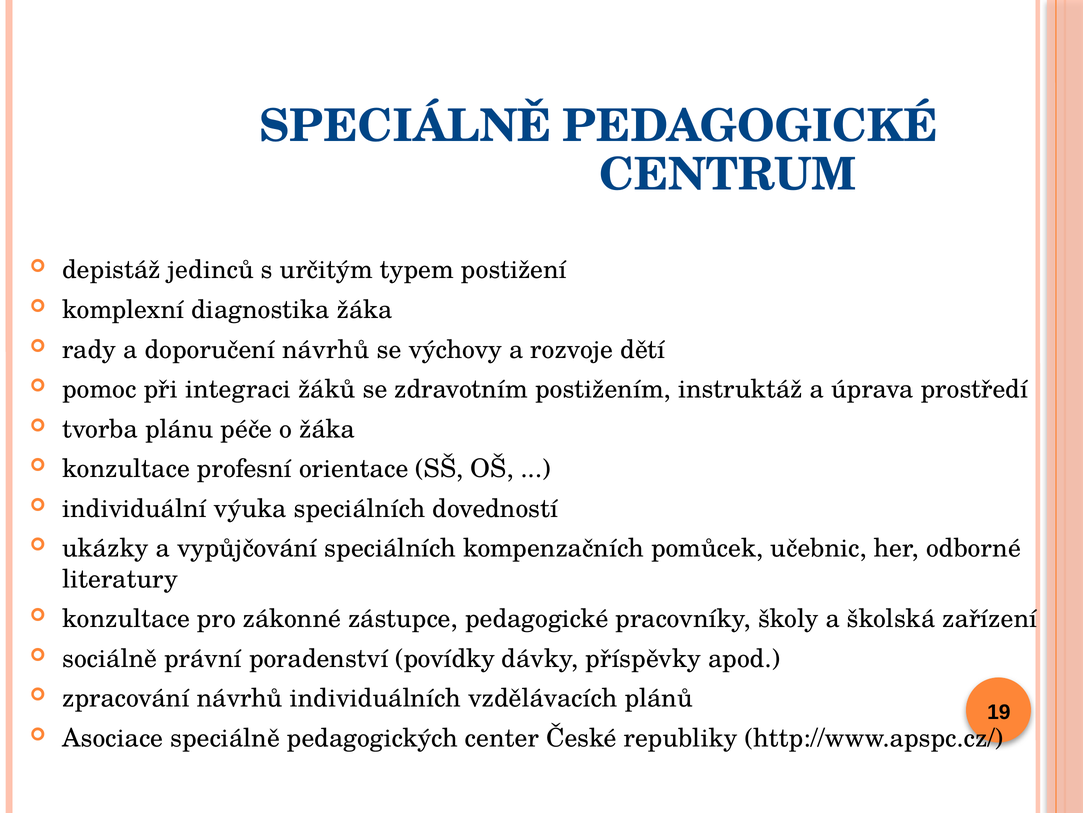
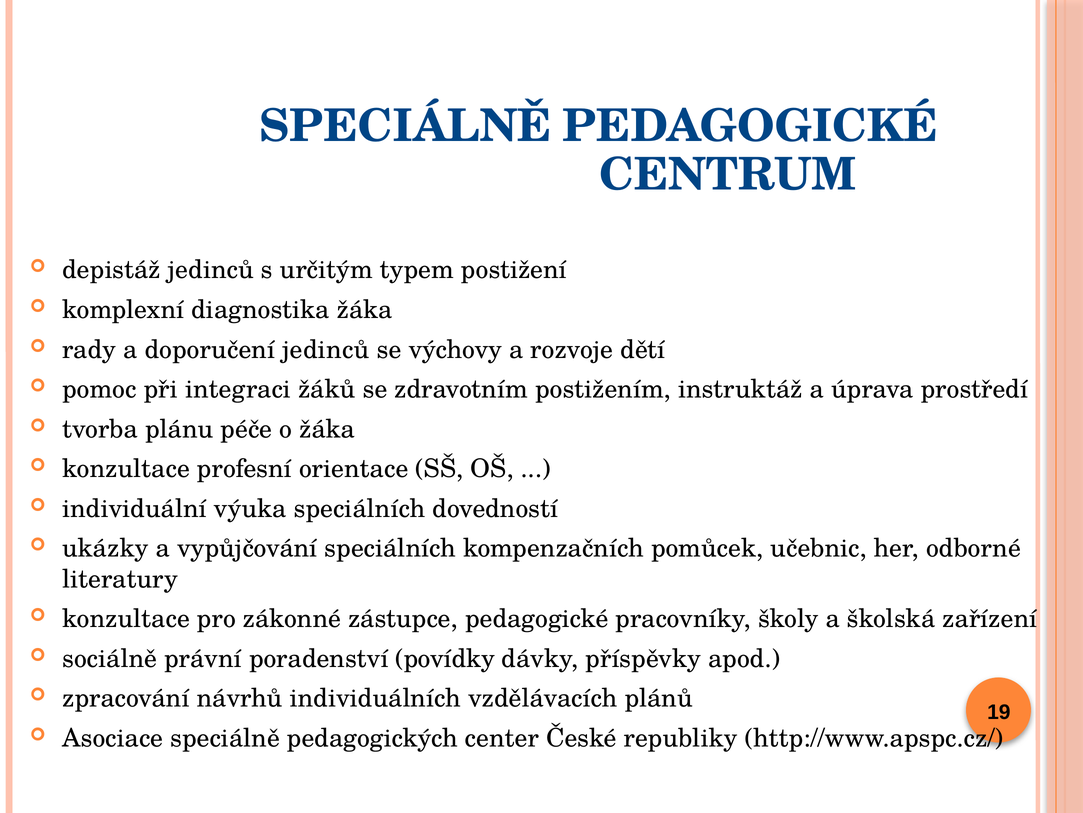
doporučení návrhů: návrhů -> jedinců (326, 349)
